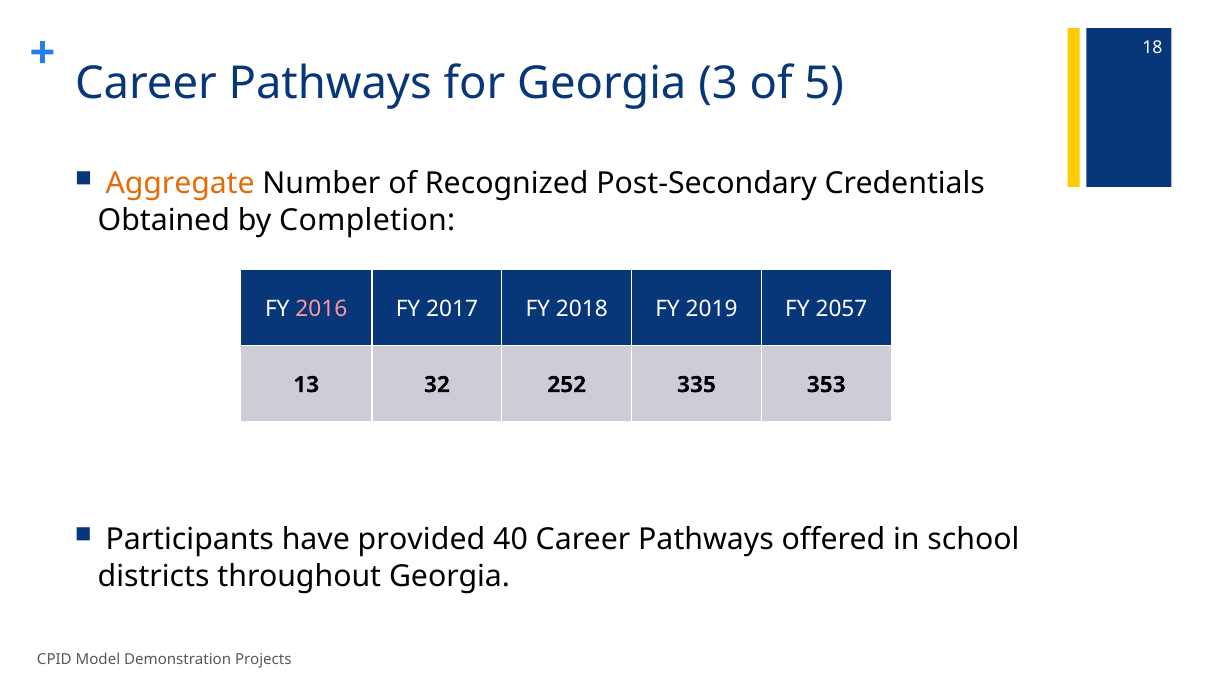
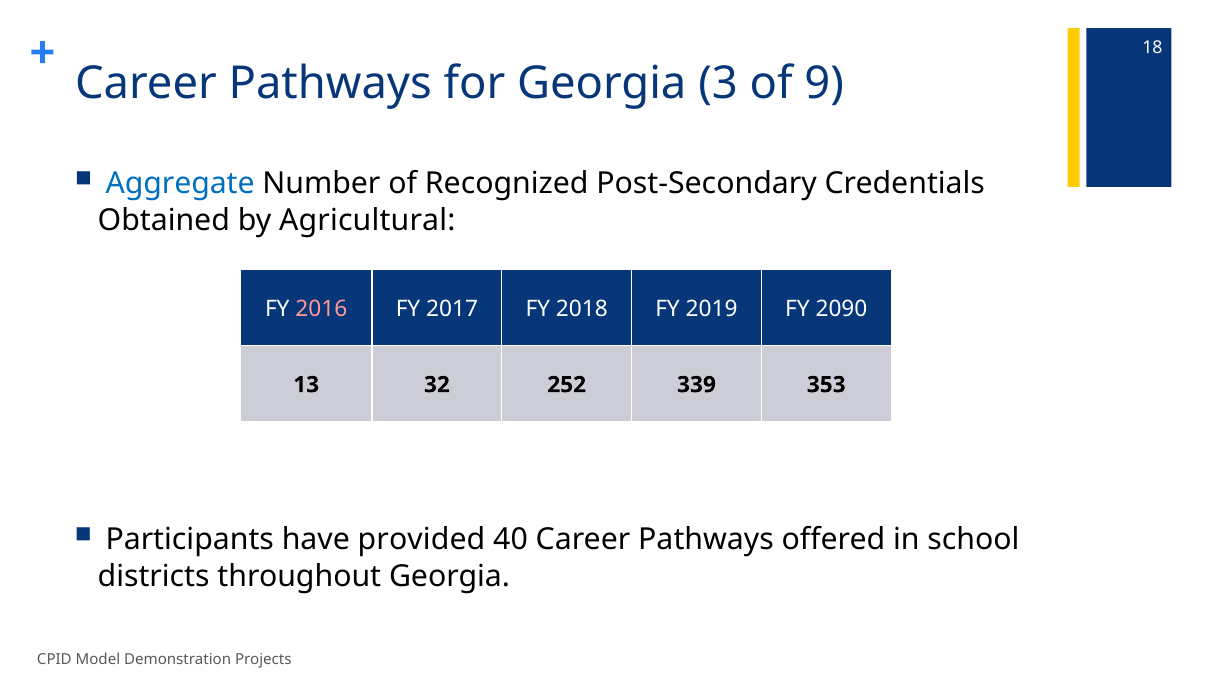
5: 5 -> 9 (824, 83)
Aggregate colour: orange -> blue (180, 184)
Completion: Completion -> Agricultural (367, 220)
2057: 2057 -> 2090 (841, 309)
335: 335 -> 339 (697, 385)
